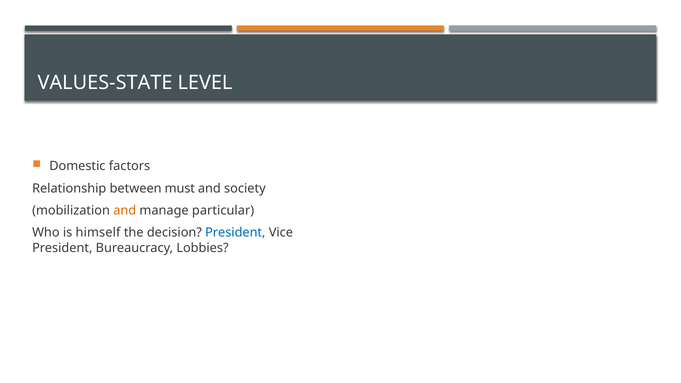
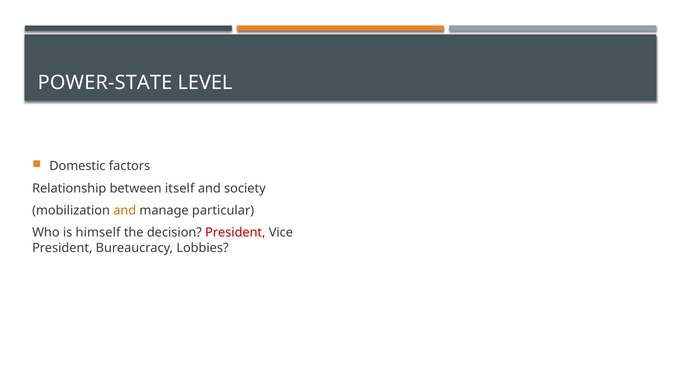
VALUES-STATE: VALUES-STATE -> POWER-STATE (105, 83)
must: must -> itself (180, 188)
President colour: blue -> red (235, 233)
